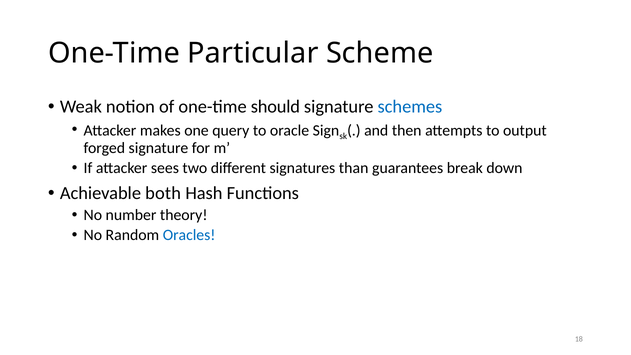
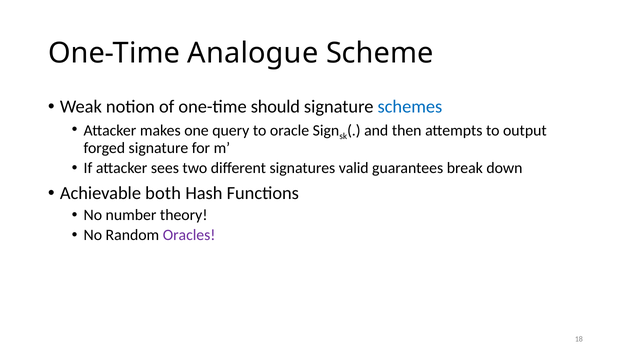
Particular: Particular -> Analogue (253, 53)
than: than -> valid (354, 168)
Oracles colour: blue -> purple (189, 235)
